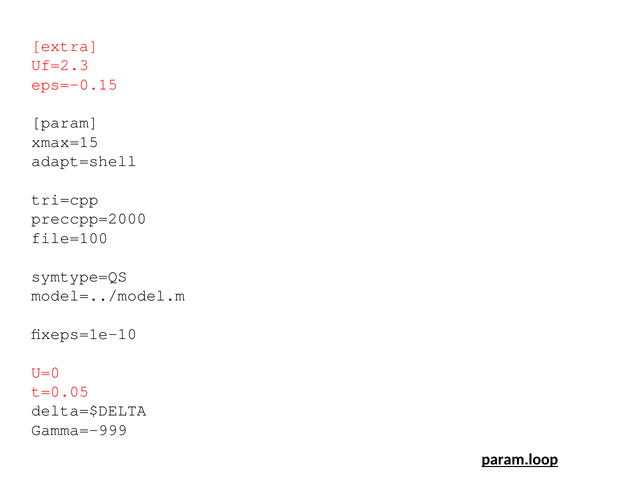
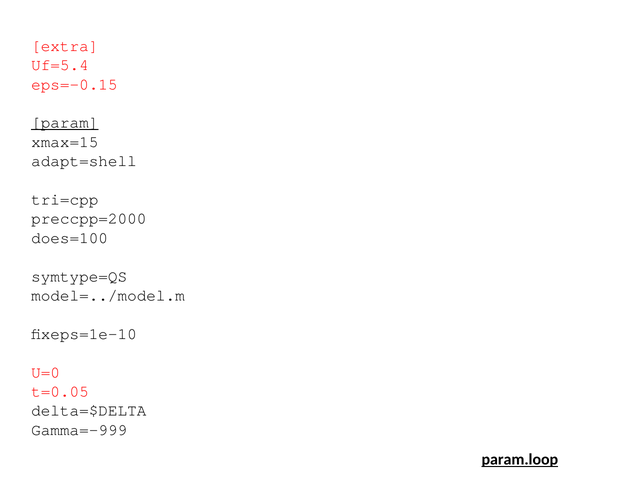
Uf=2.3: Uf=2.3 -> Uf=5.4 (60, 65)
param underline: none -> present (65, 123)
file=100: file=100 -> does=100 (70, 238)
